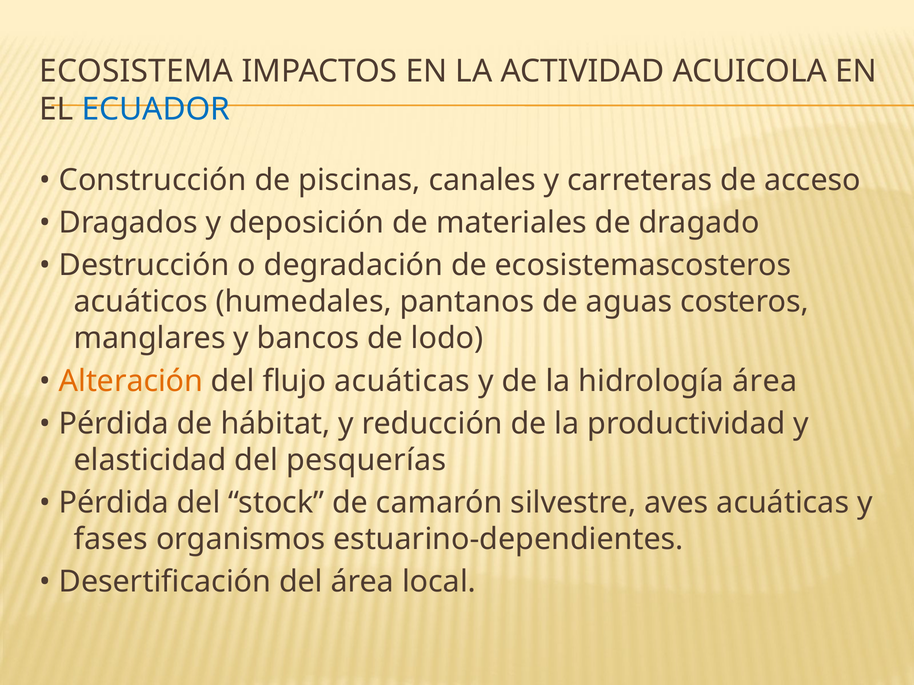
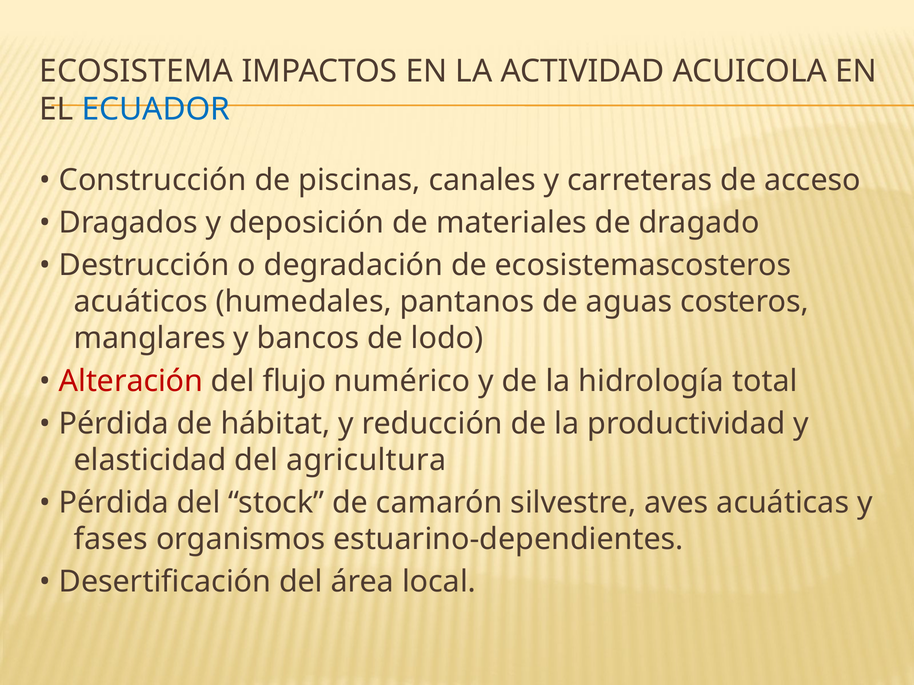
Alteración colour: orange -> red (131, 381)
flujo acuáticas: acuáticas -> numérico (402, 381)
hidrología área: área -> total (765, 381)
pesquerías: pesquerías -> agricultura (366, 461)
